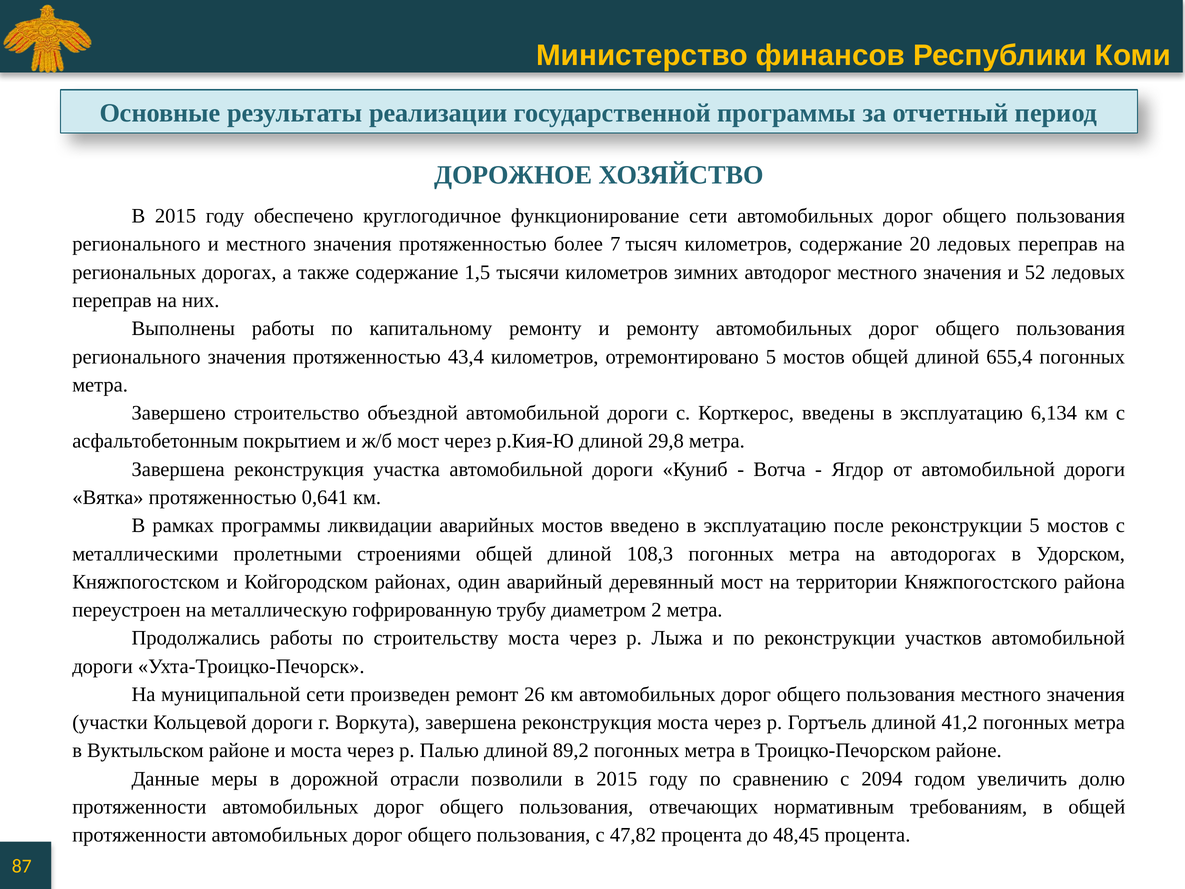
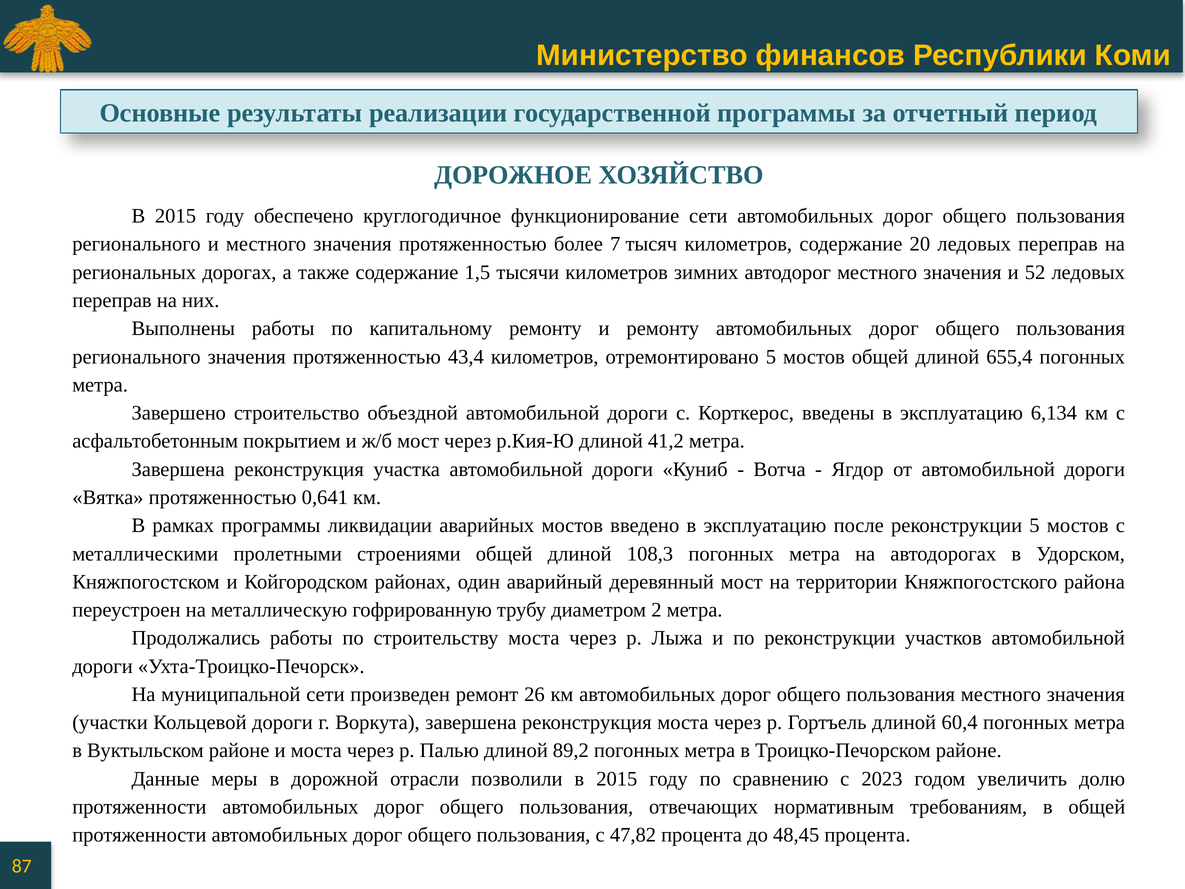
29,8: 29,8 -> 41,2 (666, 441)
41,2: 41,2 -> 60,4 (960, 722)
2094: 2094 -> 2023 (882, 779)
